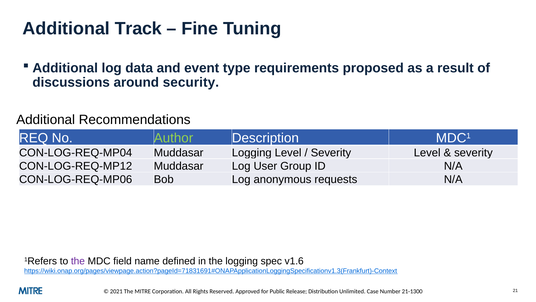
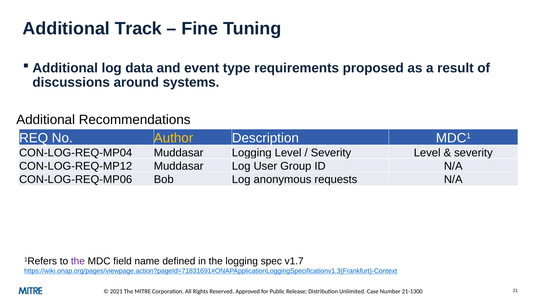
security: security -> systems (191, 82)
Author colour: light green -> yellow (174, 138)
v1.6: v1.6 -> v1.7 (294, 261)
